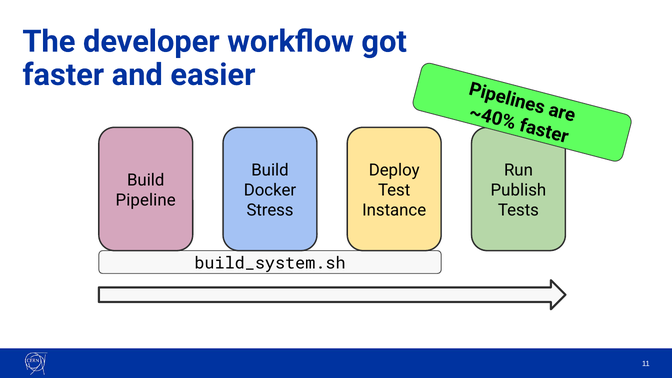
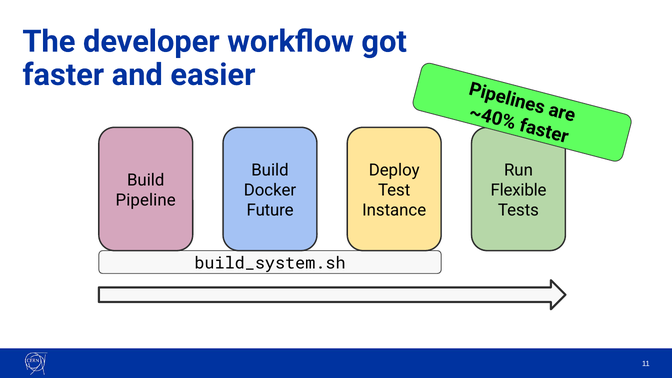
Publish: Publish -> Flexible (519, 190)
Stress: Stress -> Future (270, 210)
